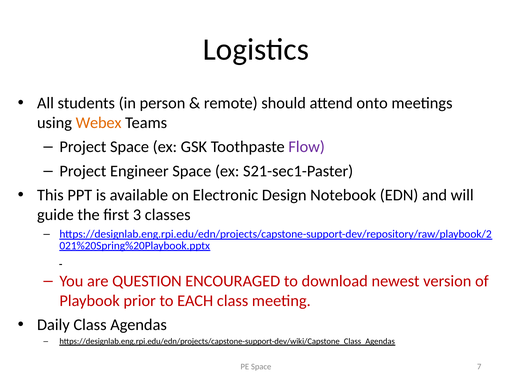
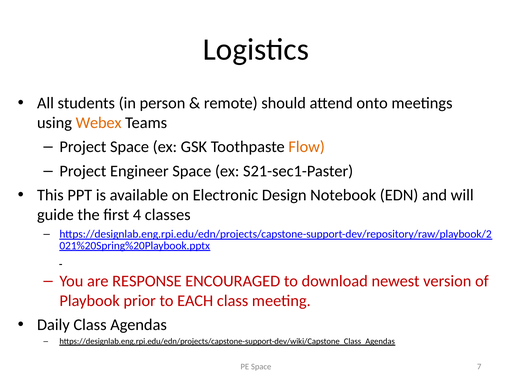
Flow colour: purple -> orange (307, 147)
3: 3 -> 4 (137, 215)
QUESTION: QUESTION -> RESPONSE (147, 281)
